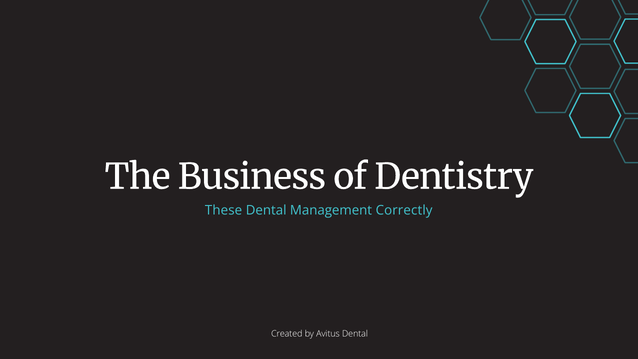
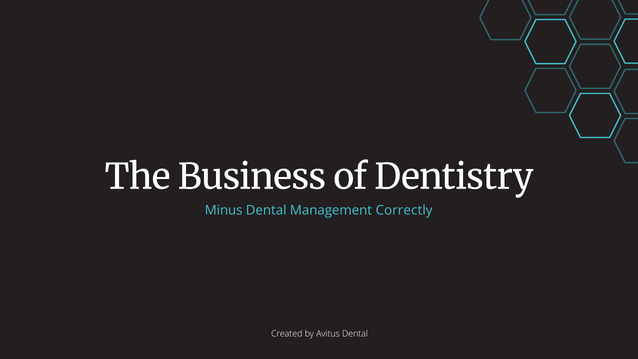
These: These -> Minus (224, 210)
